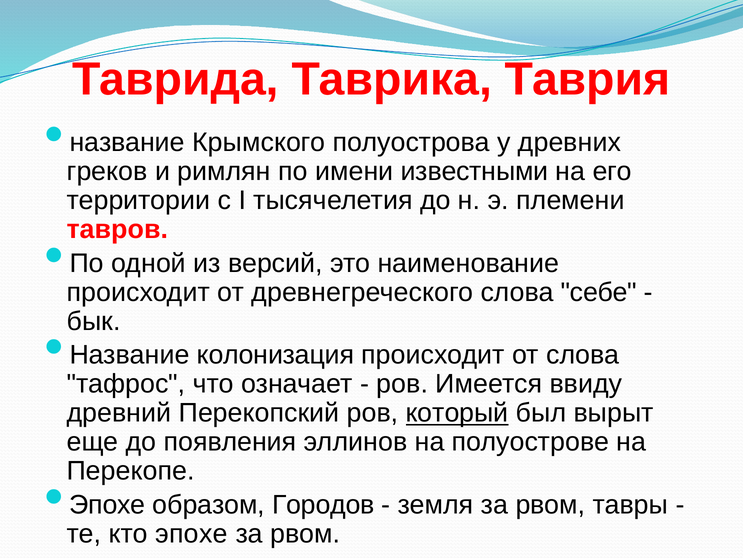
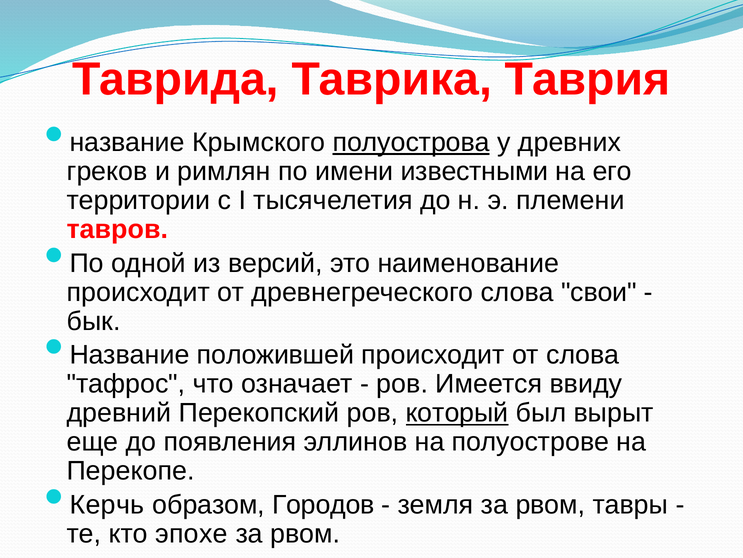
полуострова underline: none -> present (411, 142)
себе: себе -> свои (599, 292)
колонизация: колонизация -> положившей (276, 355)
Эпохе: Эпохе -> Керчь (107, 504)
